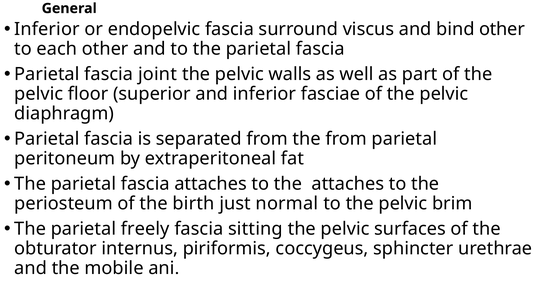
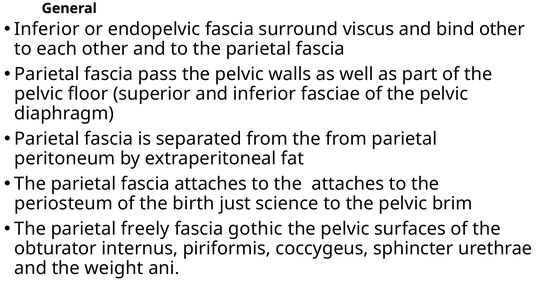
joint: joint -> pass (157, 74)
normal: normal -> science (287, 203)
sitting: sitting -> gothic (255, 229)
mobile: mobile -> weight (114, 268)
